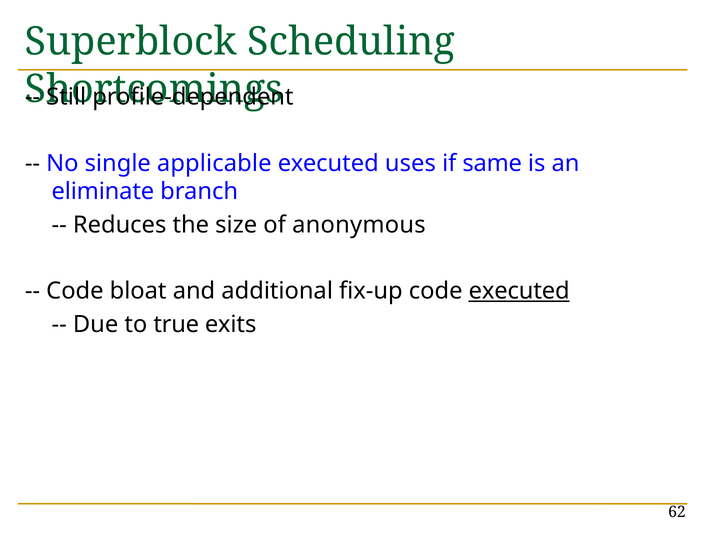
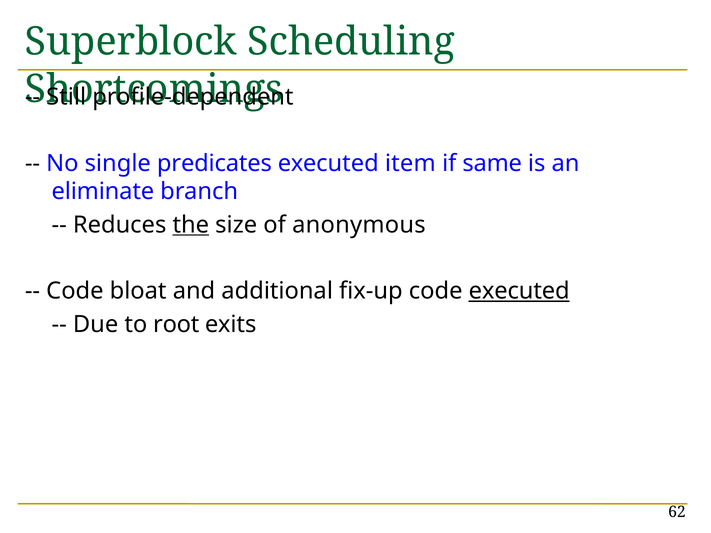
applicable: applicable -> predicates (214, 163)
uses: uses -> item (410, 163)
the underline: none -> present (191, 225)
true: true -> root (176, 324)
